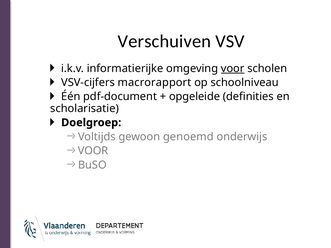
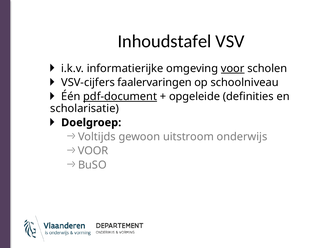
Verschuiven: Verschuiven -> Inhoudstafel (165, 41)
macrorapport: macrorapport -> faalervaringen (155, 83)
pdf-document underline: none -> present (120, 97)
genoemd: genoemd -> uitstroom (188, 137)
